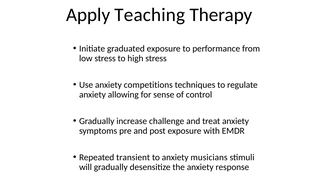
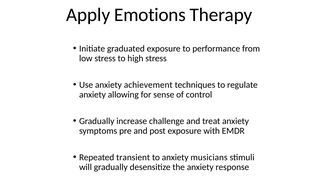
Teaching: Teaching -> Emotions (150, 15)
competitions: competitions -> achievement (148, 85)
